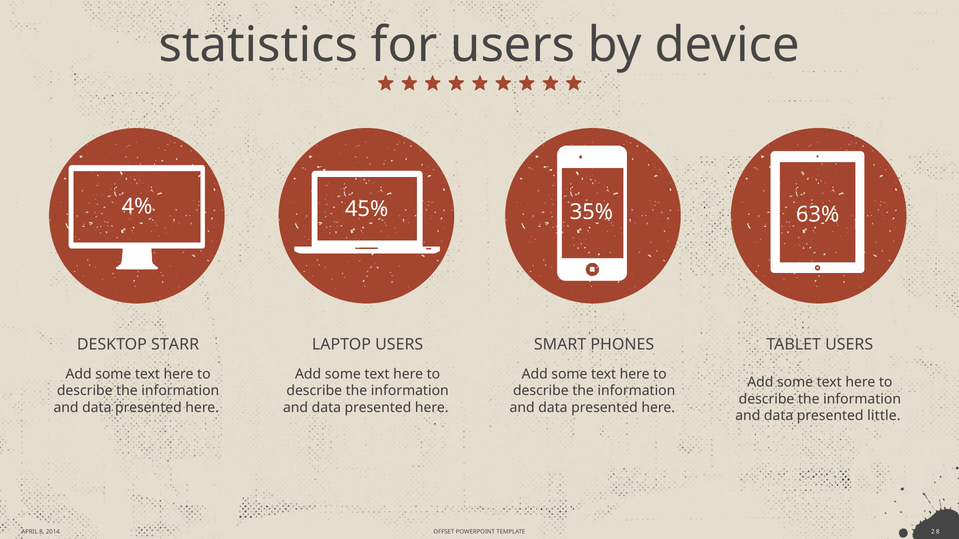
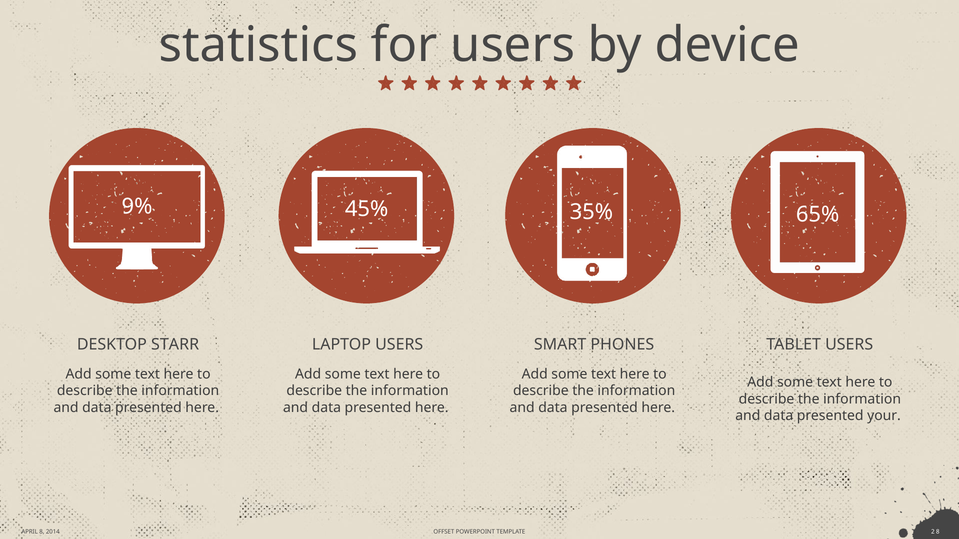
4%: 4% -> 9% (137, 207)
63%: 63% -> 65% (818, 214)
little: little -> your (884, 416)
